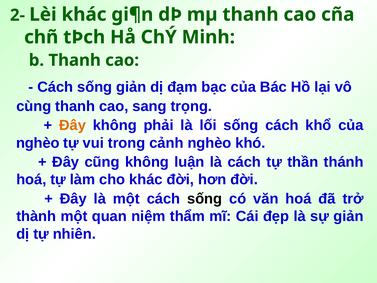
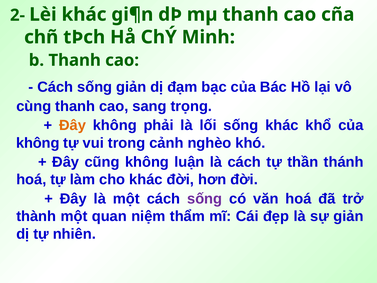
sống cách: cách -> khác (282, 125)
nghèo: nghèo -> không (38, 143)
sống colour: black -> purple (205, 199)
